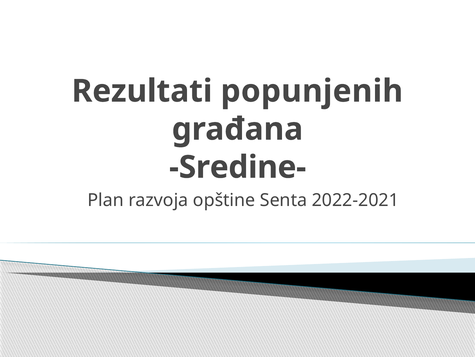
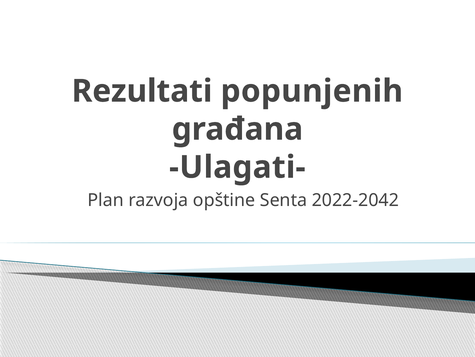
Sredine-: Sredine- -> Ulagati- (237, 167)
2022-2021: 2022-2021 -> 2022-2042 (355, 200)
